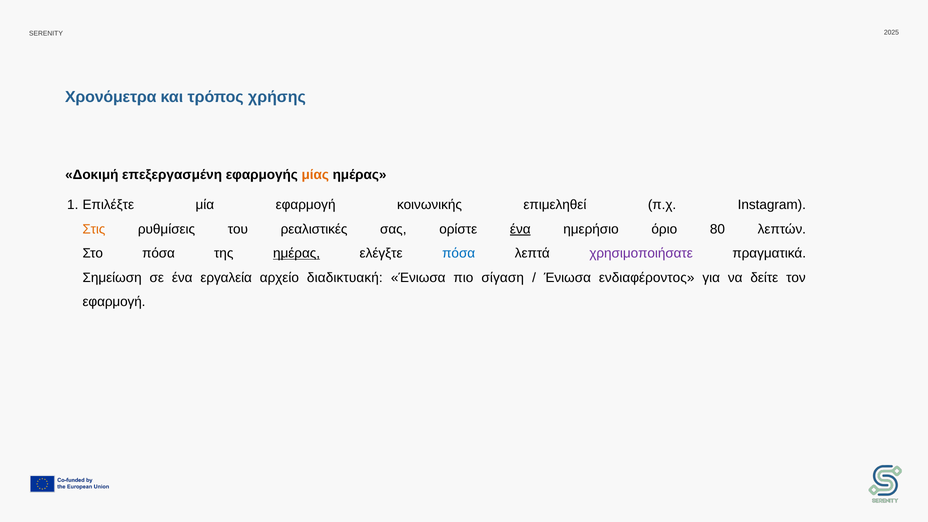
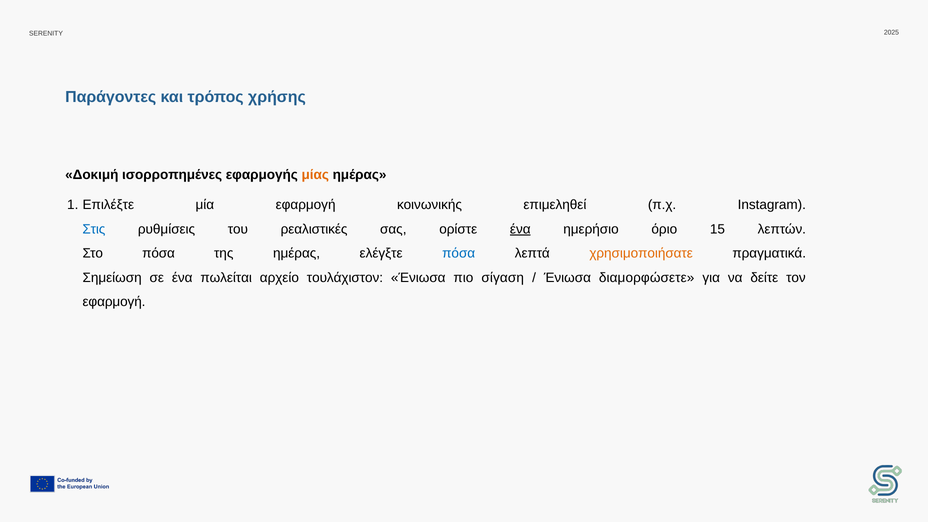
Χρονόμετρα: Χρονόμετρα -> Παράγοντες (111, 97)
επεξεργασμένη: επεξεργασμένη -> ισορροπημένες (172, 175)
Στις colour: orange -> blue (94, 229)
80: 80 -> 15 (717, 229)
ημέρας underline: present -> none (297, 253)
χρησιμοποιήσατε colour: purple -> orange (641, 253)
εργαλεία: εργαλεία -> πωλείται (226, 278)
διαδικτυακή: διαδικτυακή -> τουλάχιστον (345, 278)
ενδιαφέροντος: ενδιαφέροντος -> διαμορφώσετε (647, 278)
